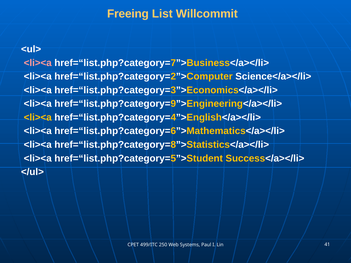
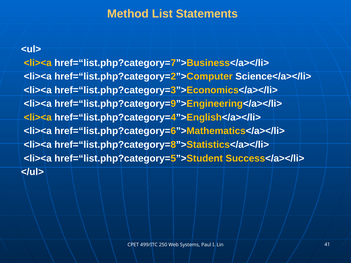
Freeing: Freeing -> Method (128, 14)
Willcommit: Willcommit -> Statements (207, 14)
<li><a colour: pink -> yellow (38, 63)
